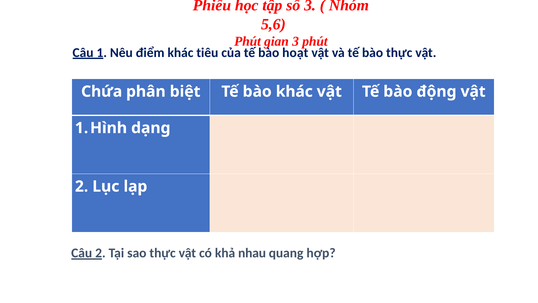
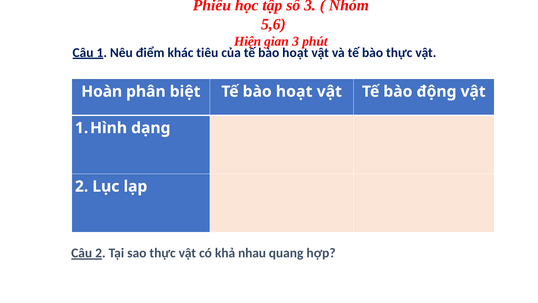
Phút: Phút -> Hiện (248, 41)
Chứa: Chứa -> Hoàn (102, 91)
biệt Tế bào khác: khác -> hoạt (294, 91)
